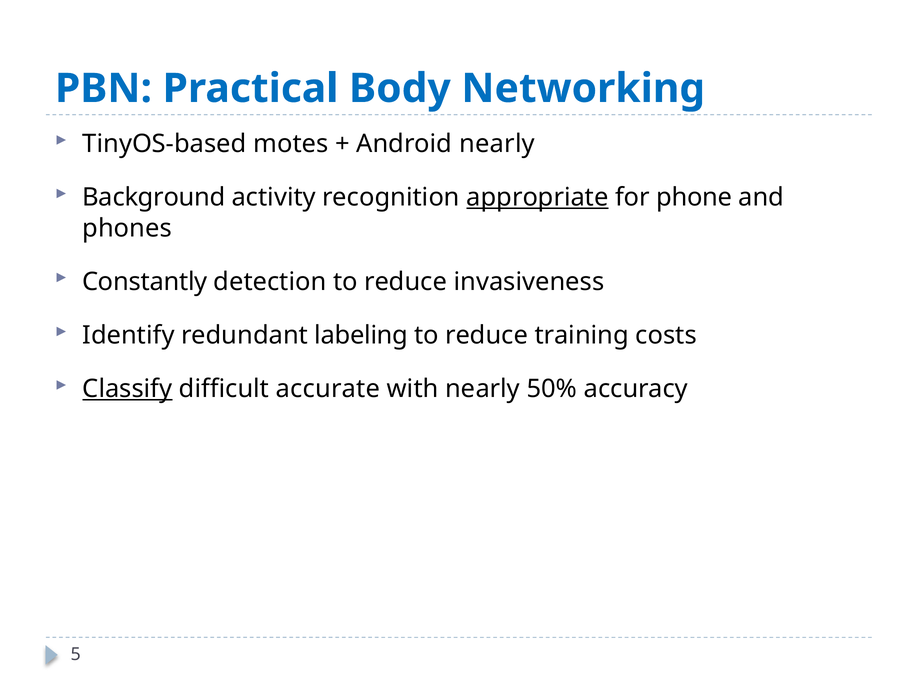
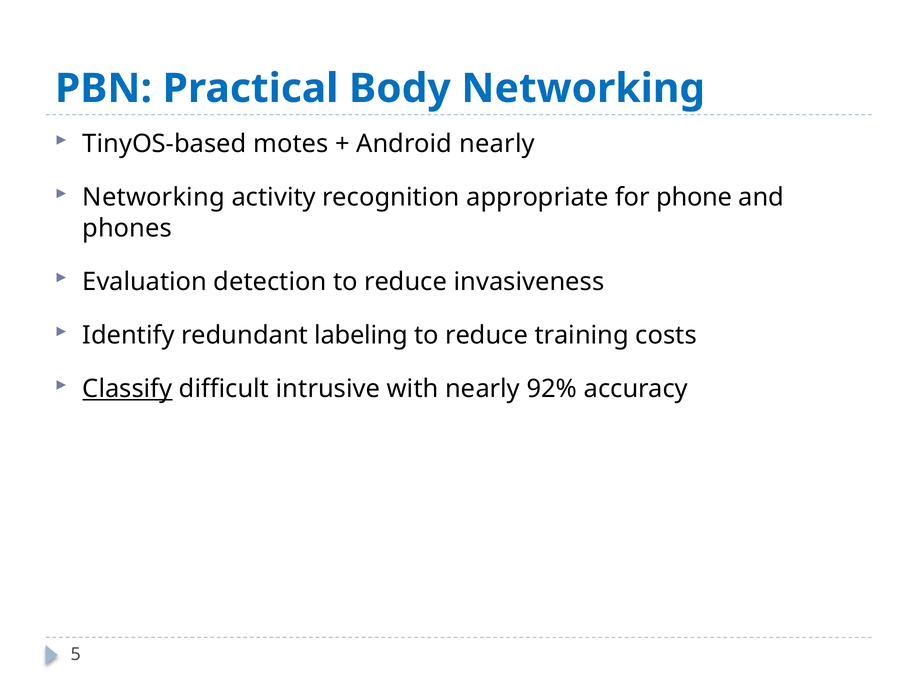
Background: Background -> Networking (154, 198)
appropriate underline: present -> none (537, 198)
Constantly: Constantly -> Evaluation (145, 282)
accurate: accurate -> intrusive (328, 389)
50%: 50% -> 92% (552, 389)
